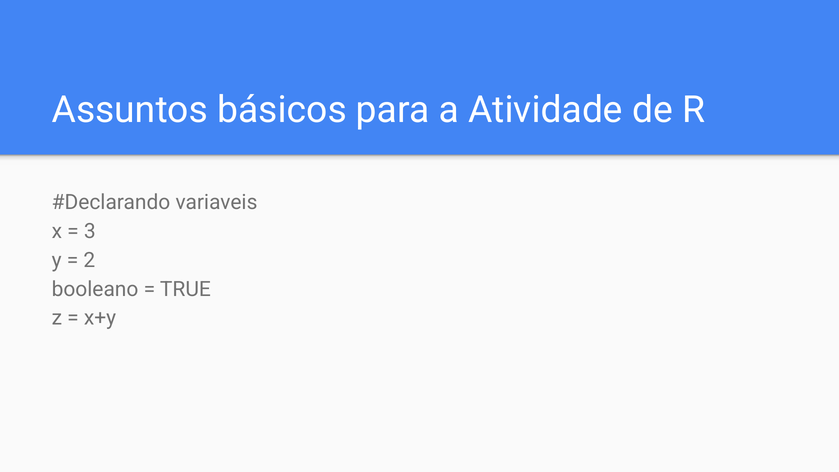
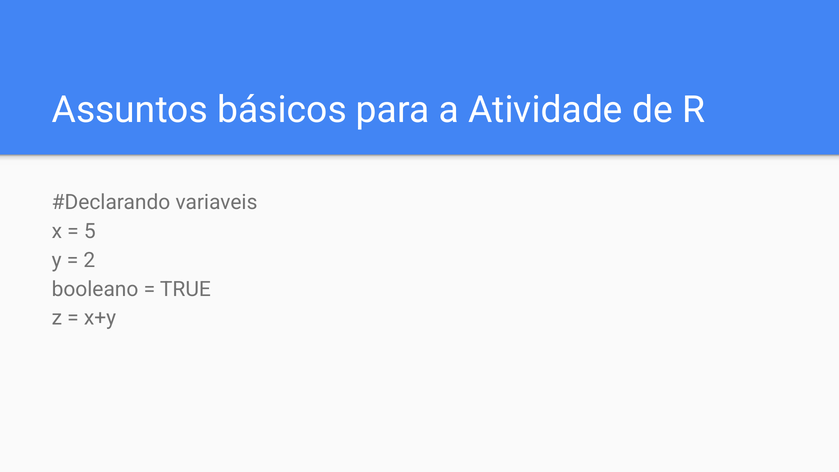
3: 3 -> 5 (90, 231)
